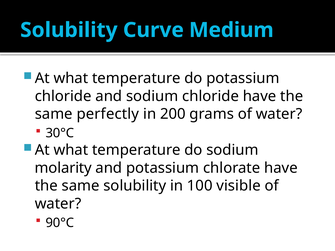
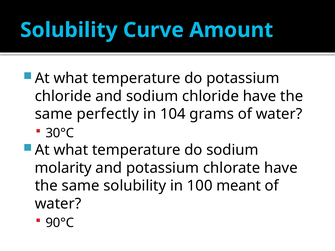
Medium: Medium -> Amount (231, 30)
200: 200 -> 104 (173, 114)
visible: visible -> meant (239, 186)
